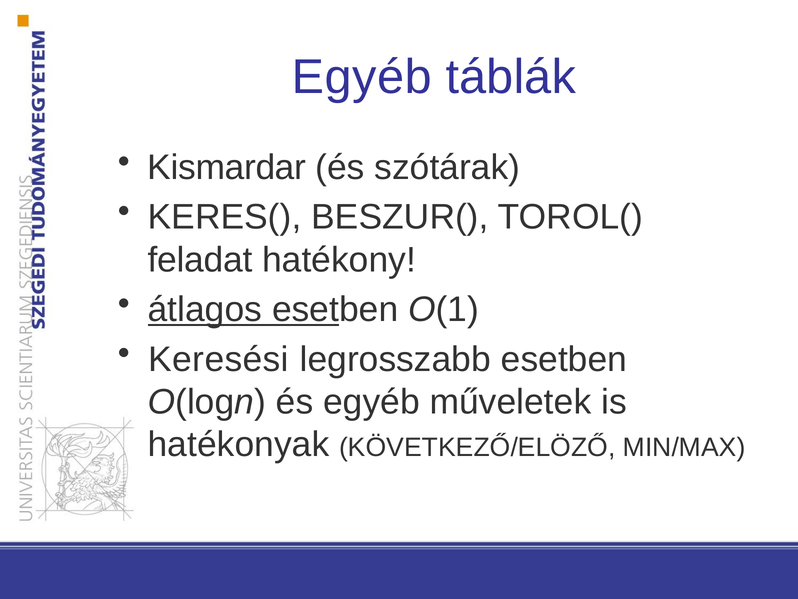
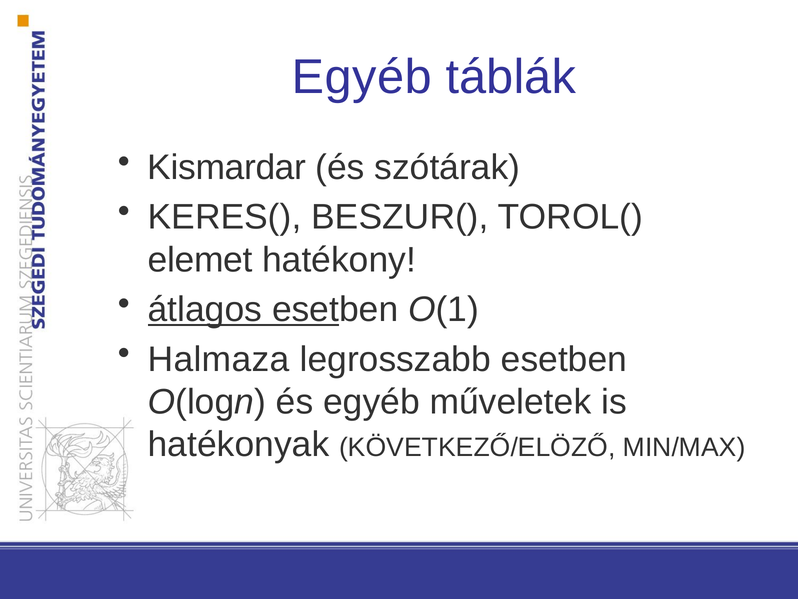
feladat: feladat -> elemet (200, 260)
Keresési: Keresési -> Halmaza (219, 359)
